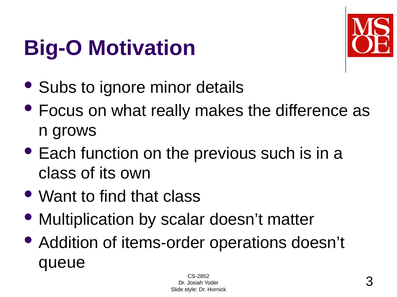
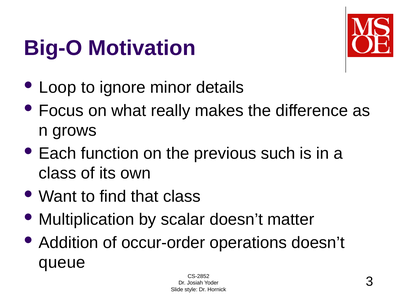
Subs: Subs -> Loop (58, 88)
items-order: items-order -> occur-order (163, 243)
